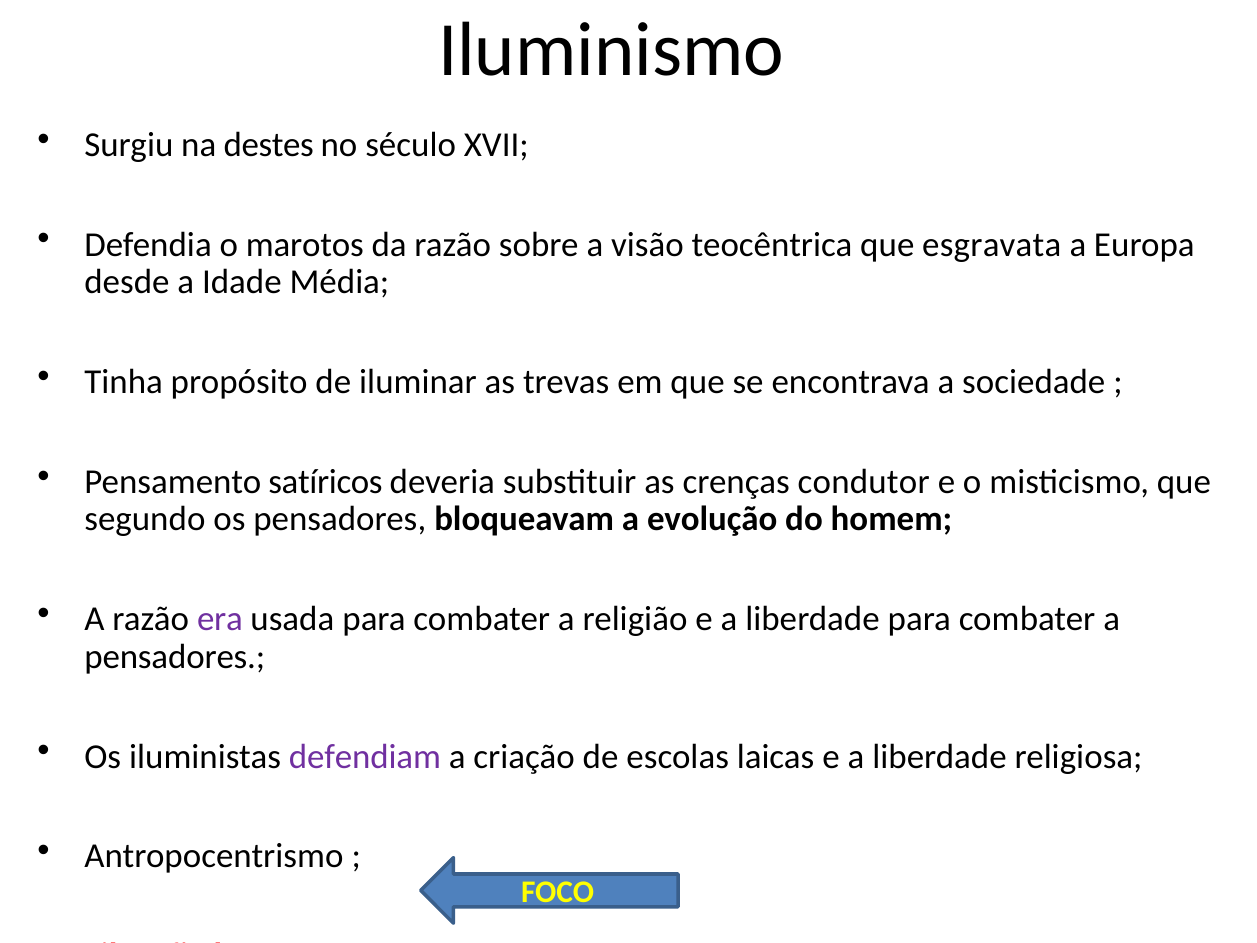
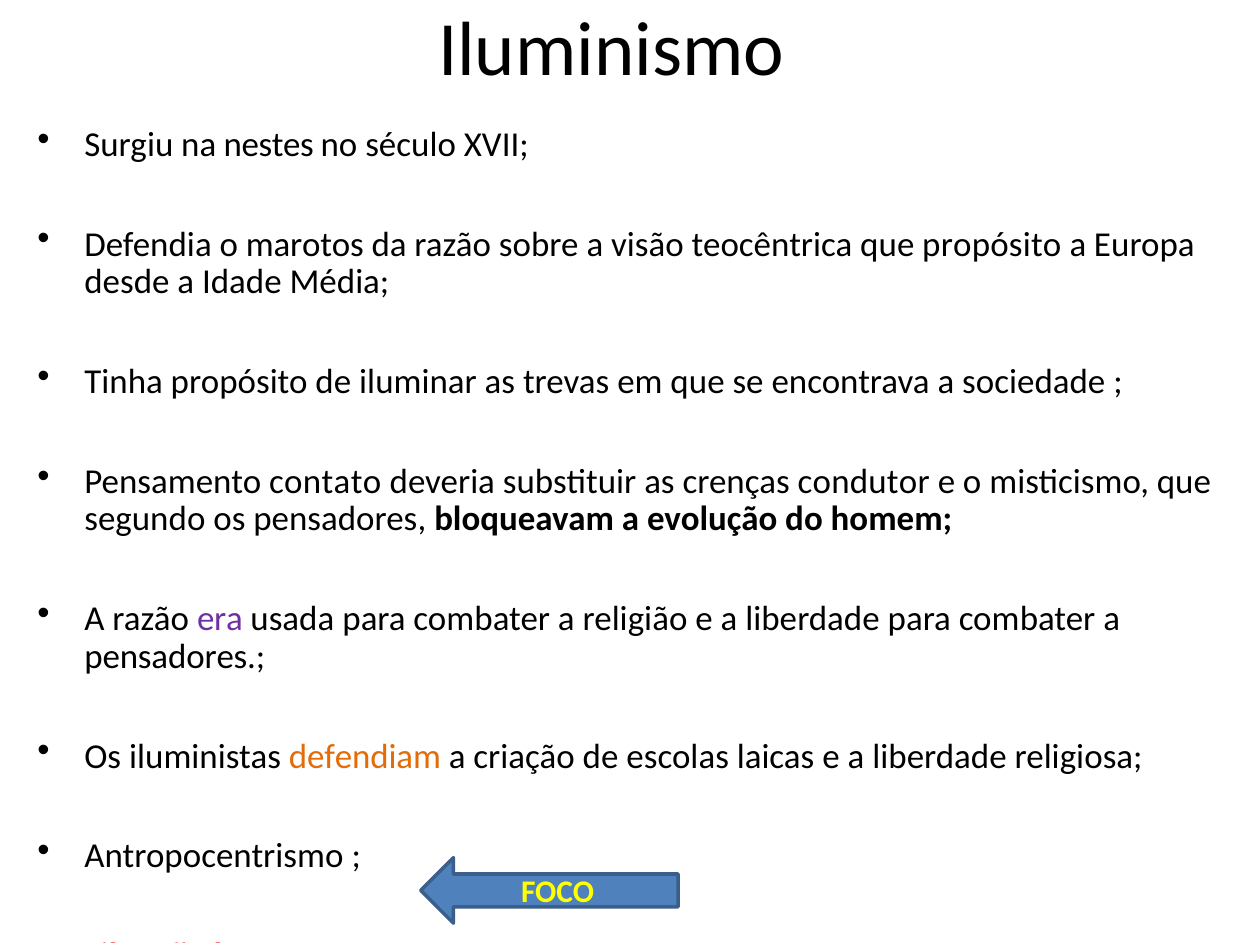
destes: destes -> nestes (269, 145)
que esgravata: esgravata -> propósito (992, 244)
satíricos: satíricos -> contato (325, 482)
defendiam colour: purple -> orange (365, 756)
